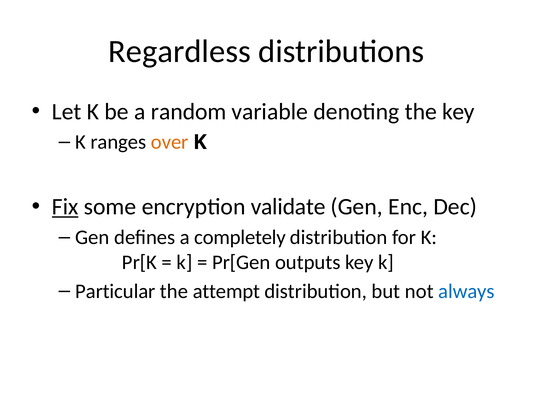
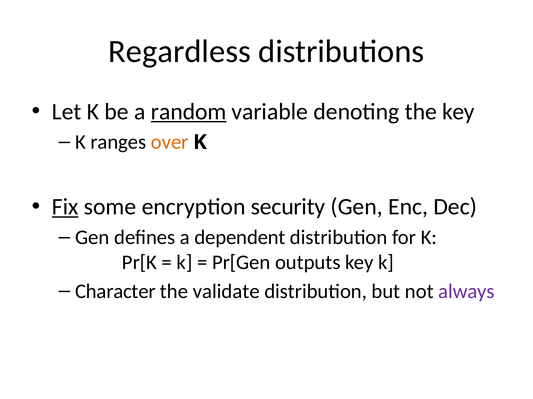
random underline: none -> present (189, 112)
validate: validate -> security (288, 207)
completely: completely -> dependent (240, 238)
Particular: Particular -> Character (115, 292)
attempt: attempt -> validate (226, 292)
always colour: blue -> purple (466, 292)
